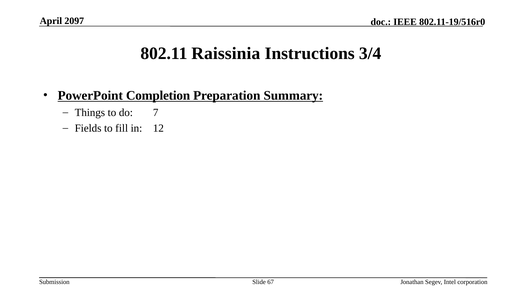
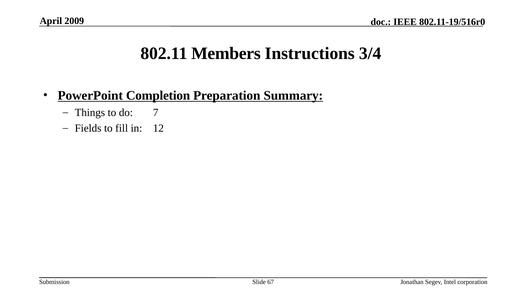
2097: 2097 -> 2009 (74, 21)
Raissinia: Raissinia -> Members (226, 53)
